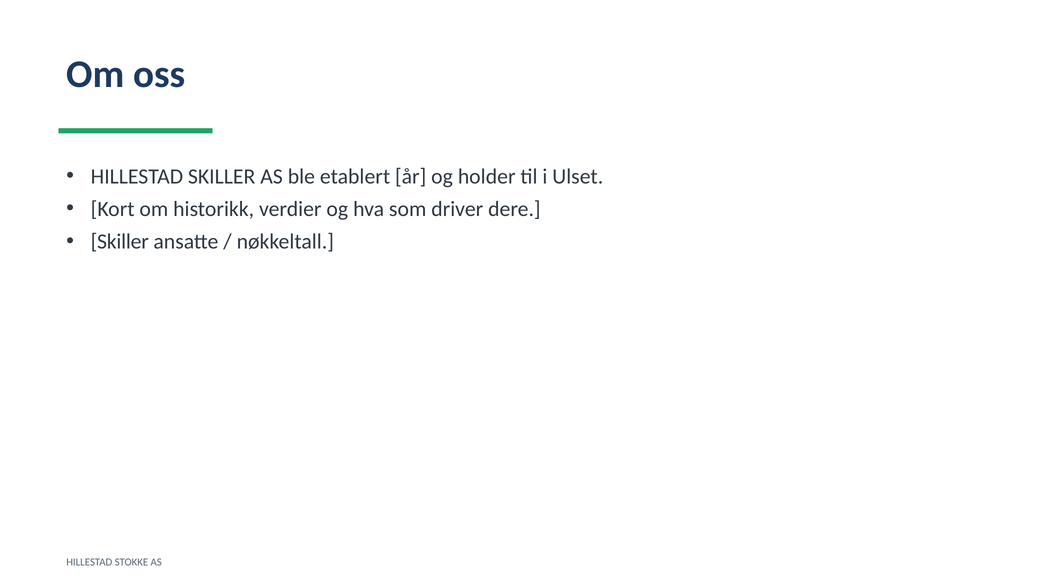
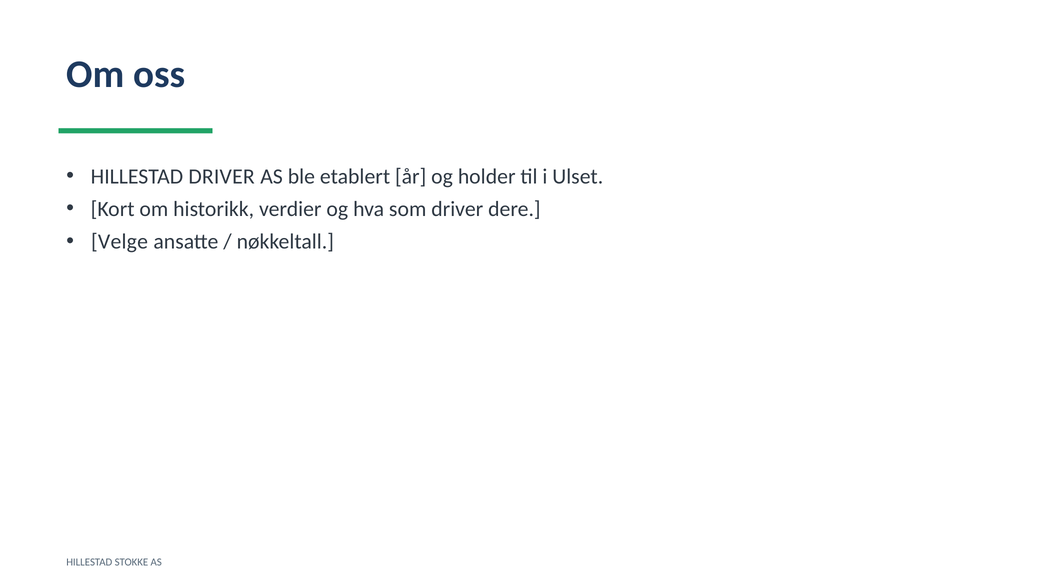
HILLESTAD SKILLER: SKILLER -> DRIVER (222, 176)
Skiller: Skiller -> Velge (120, 242)
